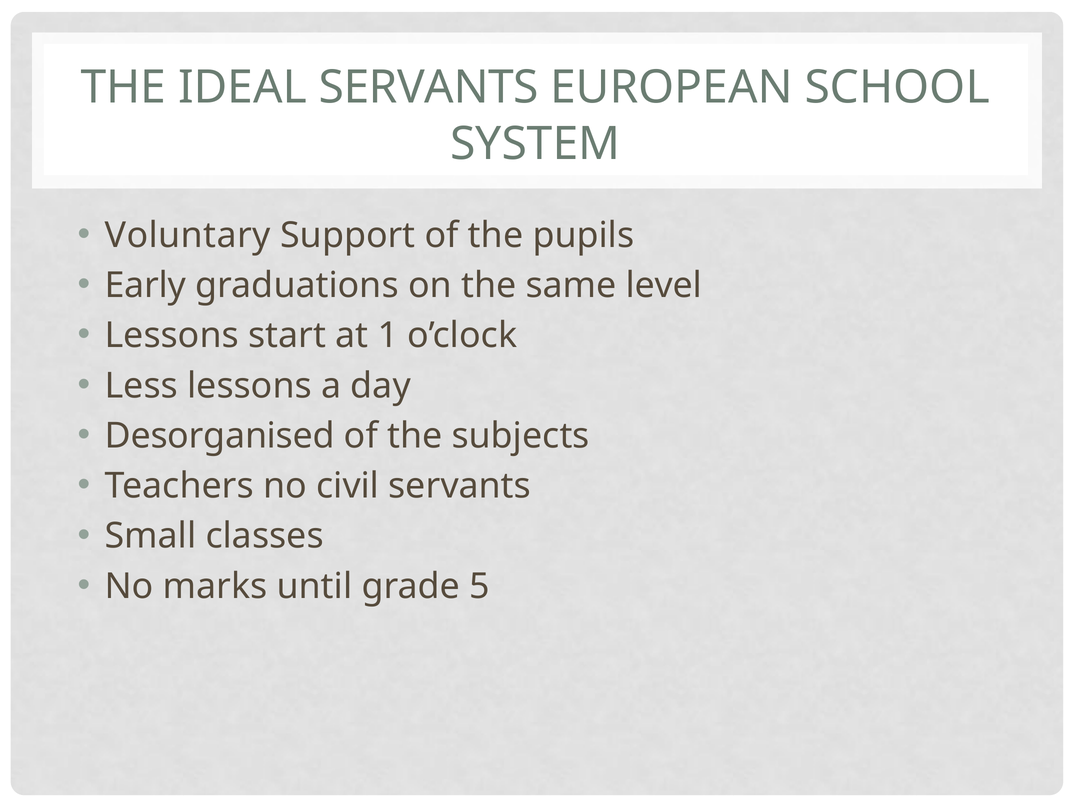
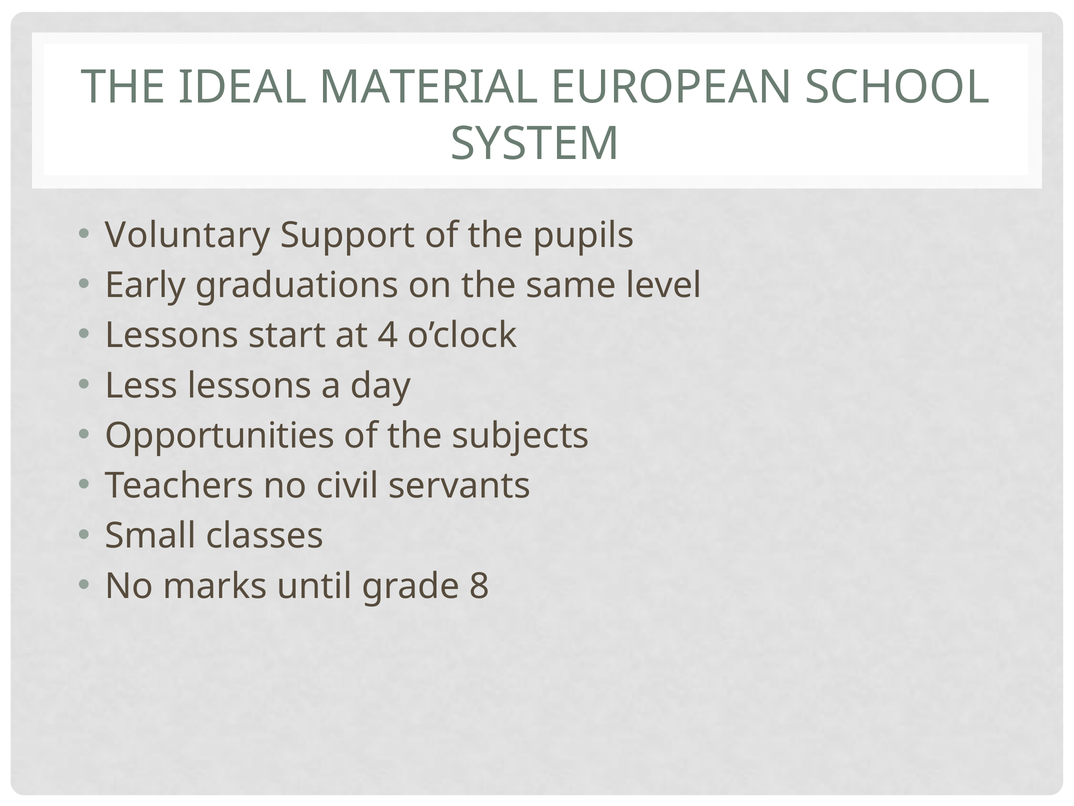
IDEAL SERVANTS: SERVANTS -> MATERIAL (429, 87)
1: 1 -> 4 (388, 335)
Desorganised: Desorganised -> Opportunities (220, 436)
5: 5 -> 8 (479, 586)
